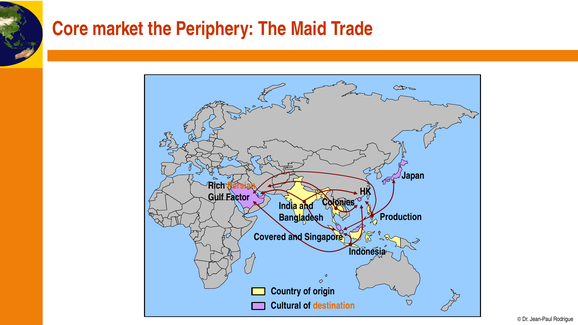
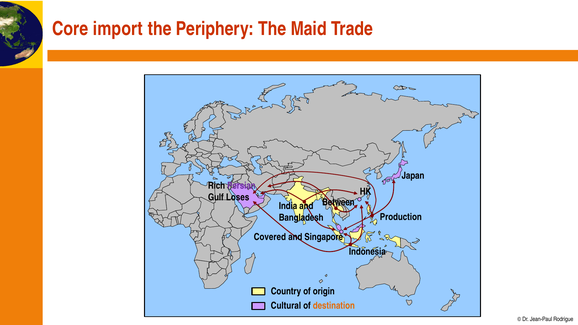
market: market -> import (118, 29)
Persian colour: orange -> purple (241, 186)
Factor: Factor -> Loses (238, 197)
Colonies: Colonies -> Between (338, 203)
